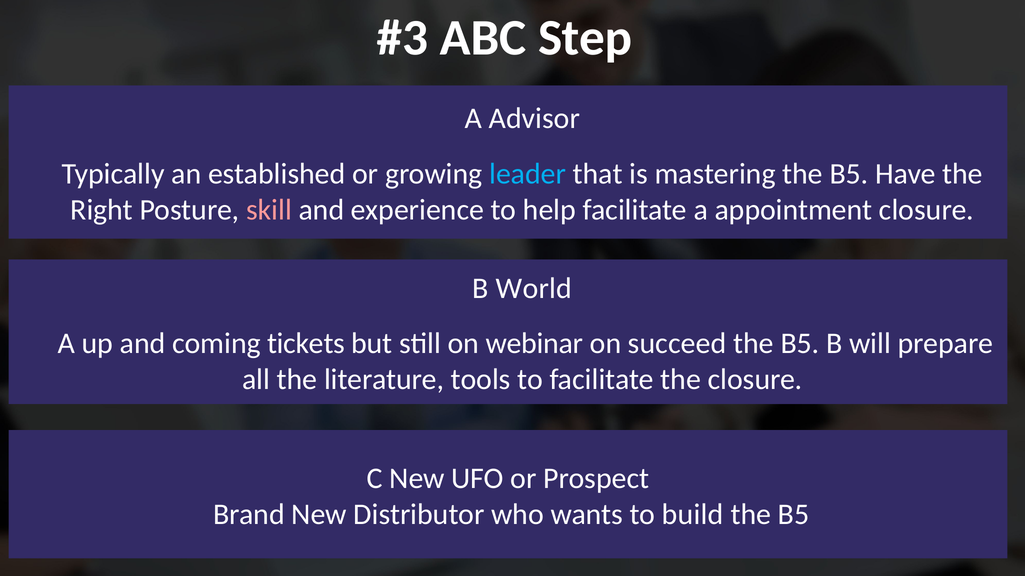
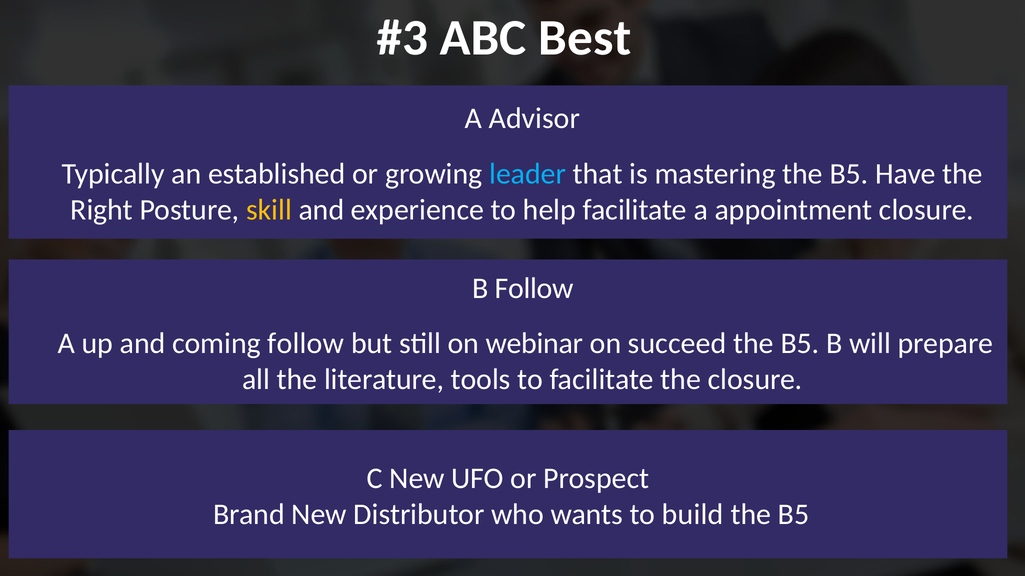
Step: Step -> Best (585, 38)
skill colour: pink -> yellow (269, 210)
B World: World -> Follow (534, 289)
coming tickets: tickets -> follow (306, 344)
